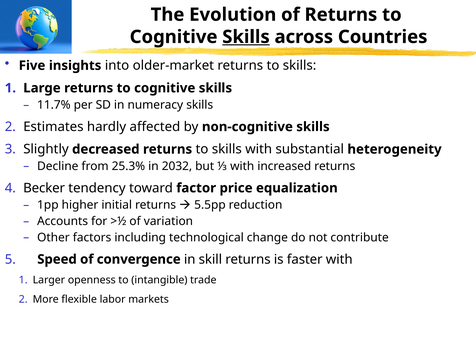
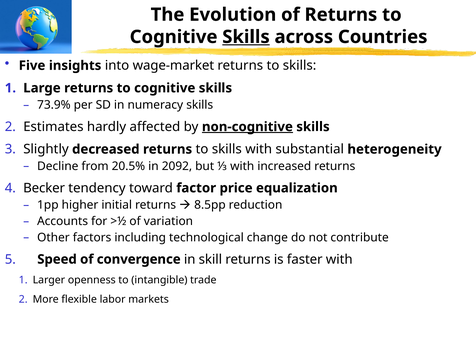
older-market: older-market -> wage-market (173, 66)
11.7%: 11.7% -> 73.9% (54, 105)
non-cognitive underline: none -> present (247, 127)
25.3%: 25.3% -> 20.5% (128, 166)
2032: 2032 -> 2092 (177, 166)
5.5pp: 5.5pp -> 8.5pp (210, 205)
